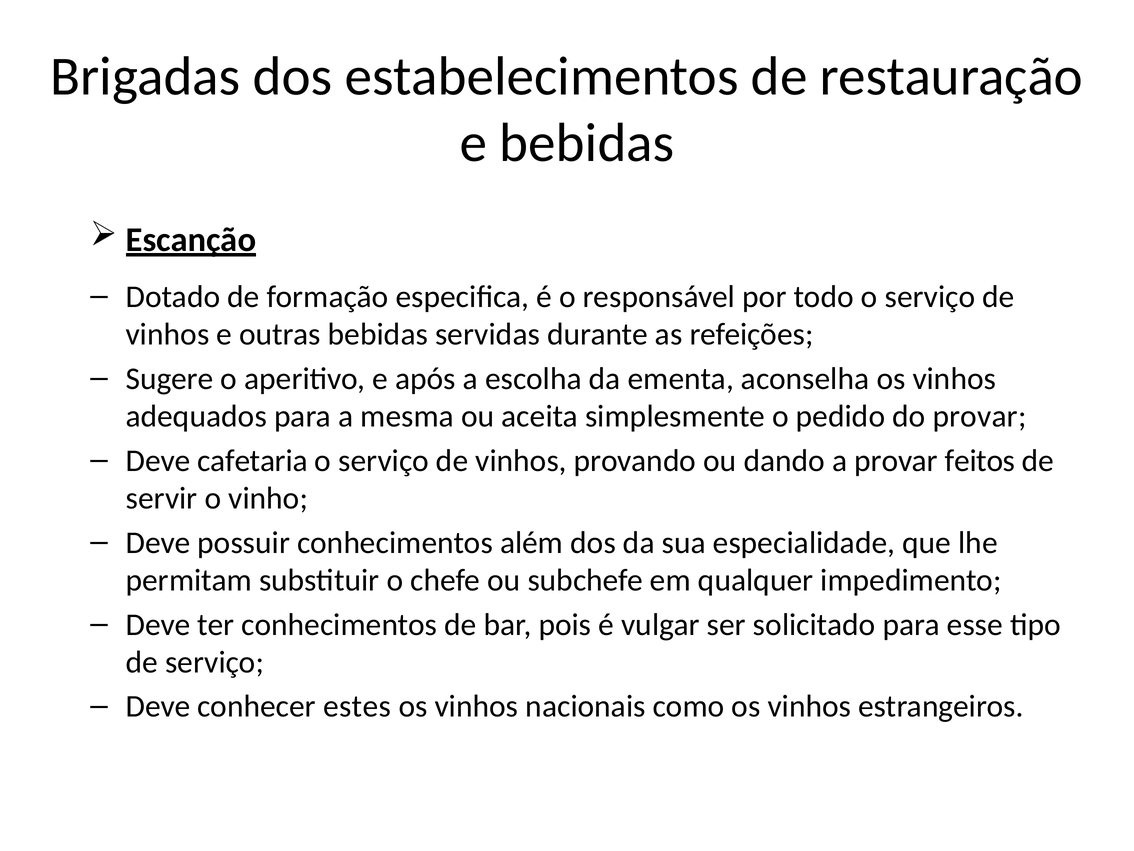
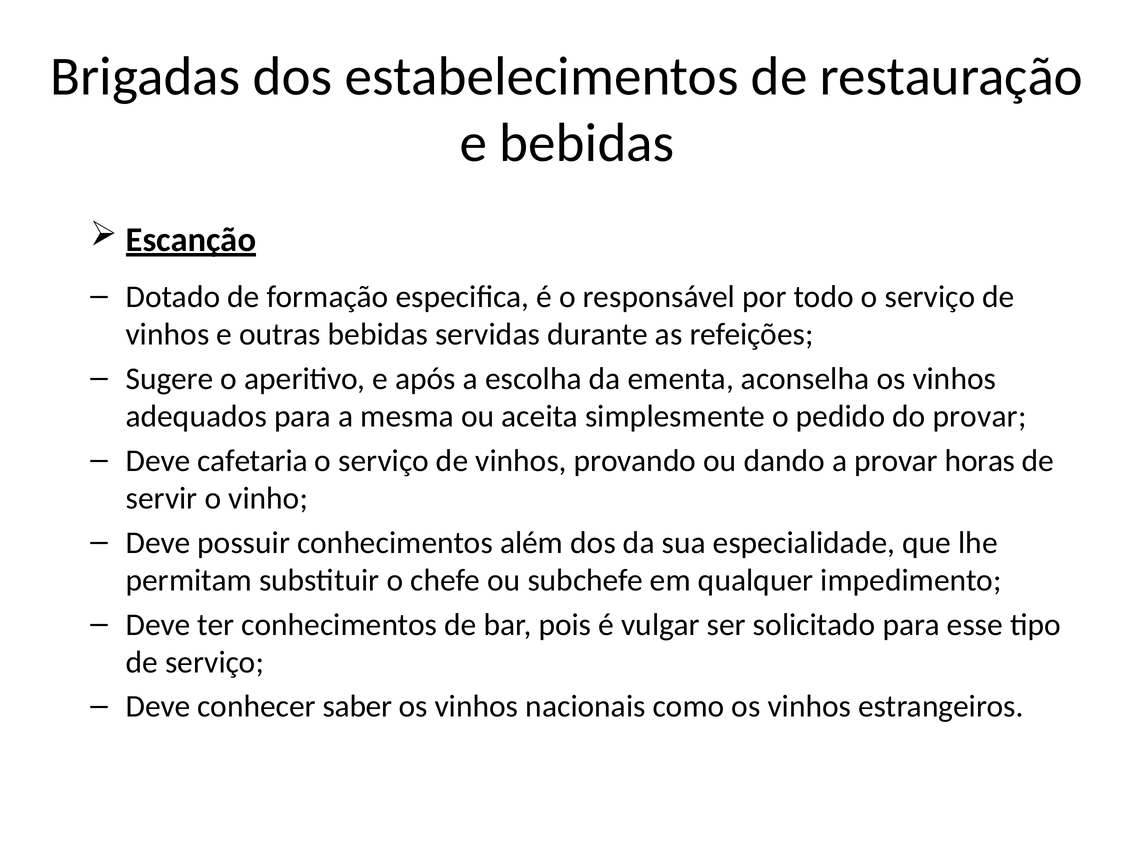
feitos: feitos -> horas (980, 460)
estes: estes -> saber (357, 706)
